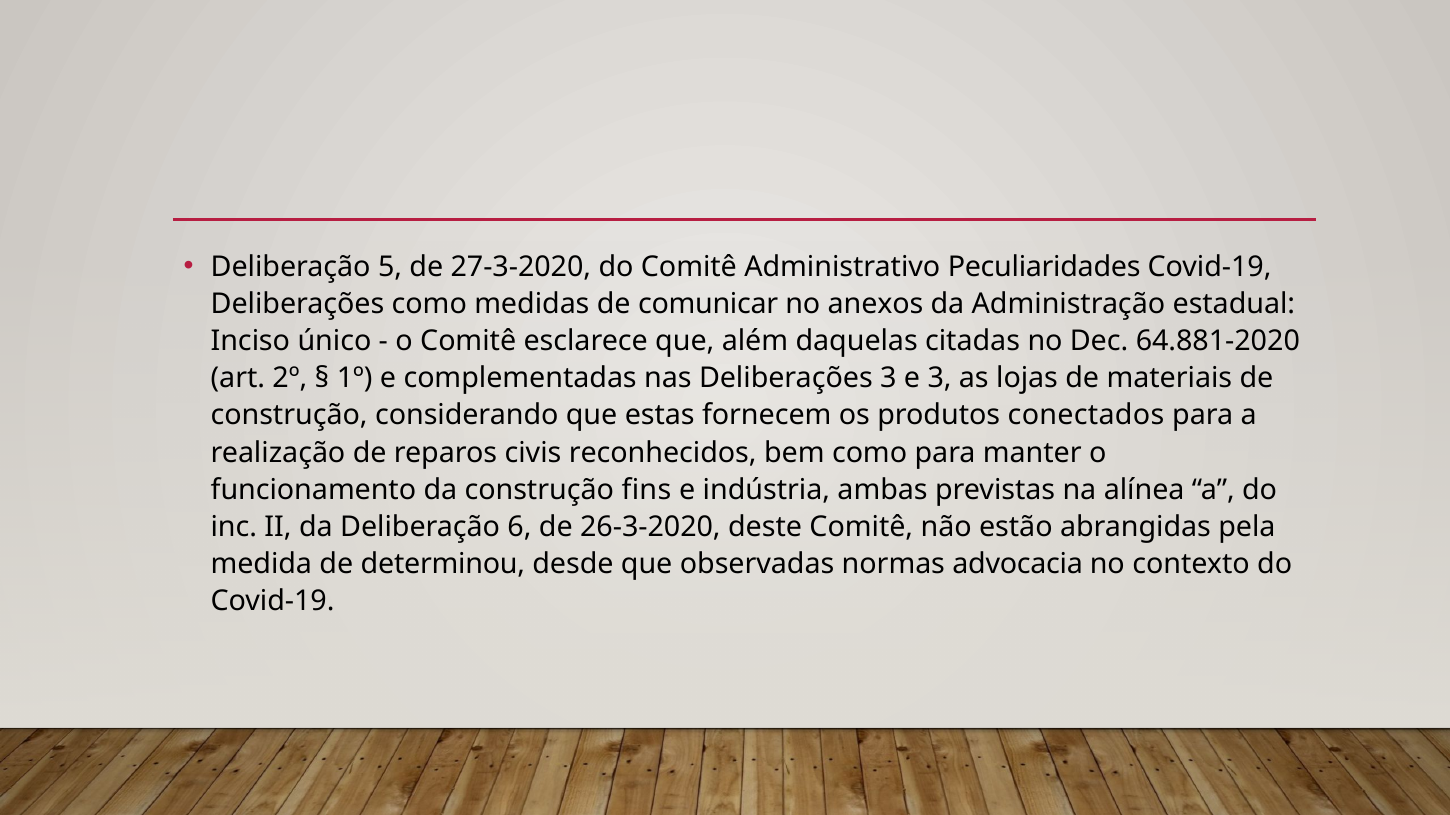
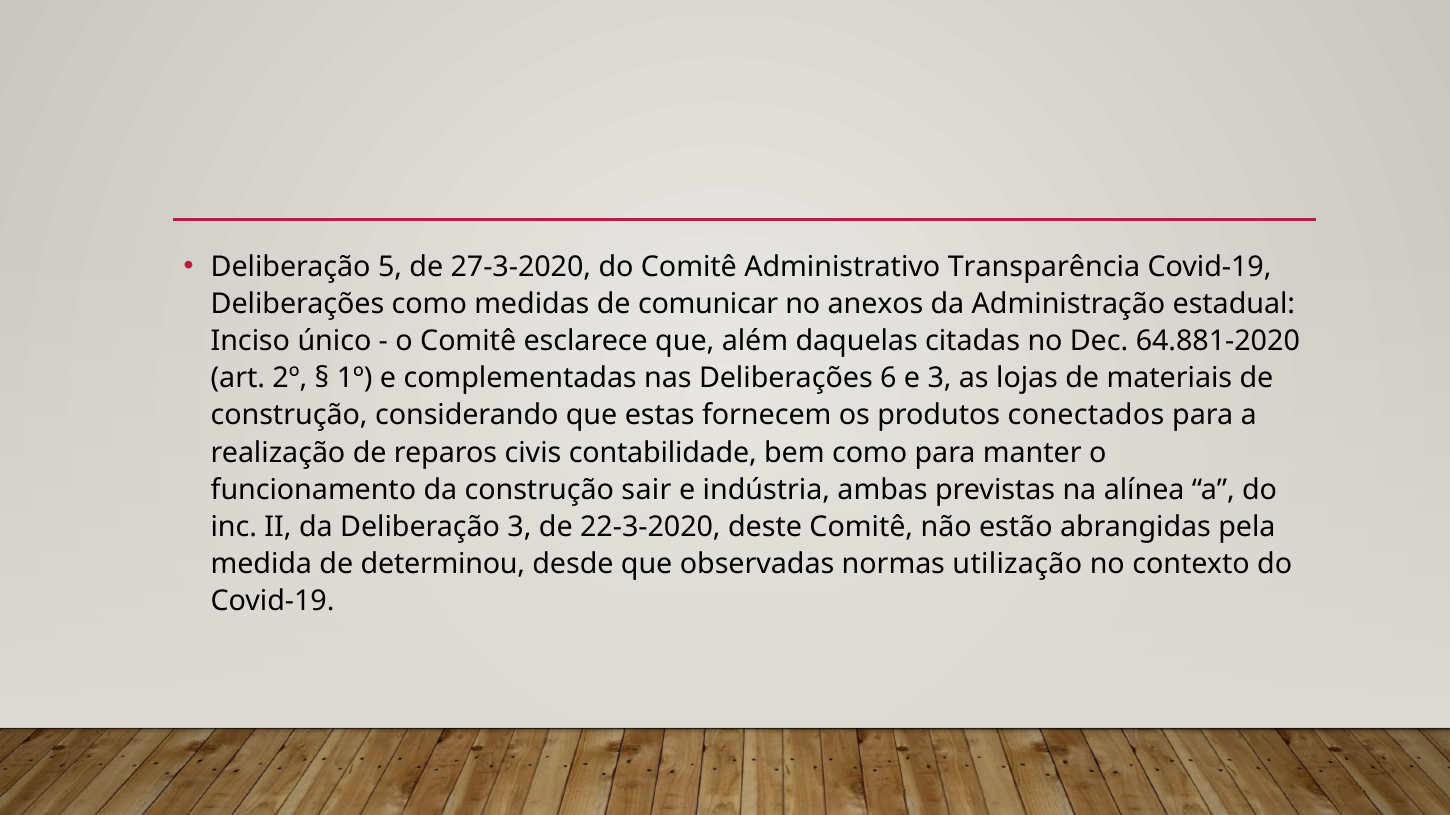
Peculiaridades: Peculiaridades -> Transparência (1044, 267)
Deliberações 3: 3 -> 6 (888, 379)
reconhecidos: reconhecidos -> contabilidade (663, 453)
fins: fins -> sair (646, 490)
Deliberação 6: 6 -> 3 (519, 527)
26-3-2020: 26-3-2020 -> 22-3-2020 (650, 527)
advocacia: advocacia -> utilização (1017, 564)
